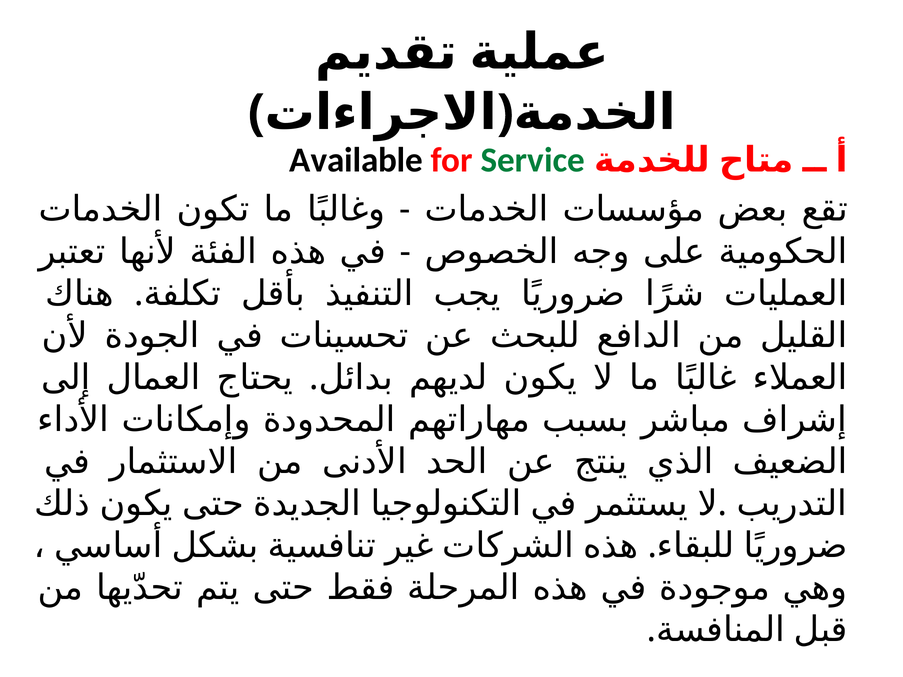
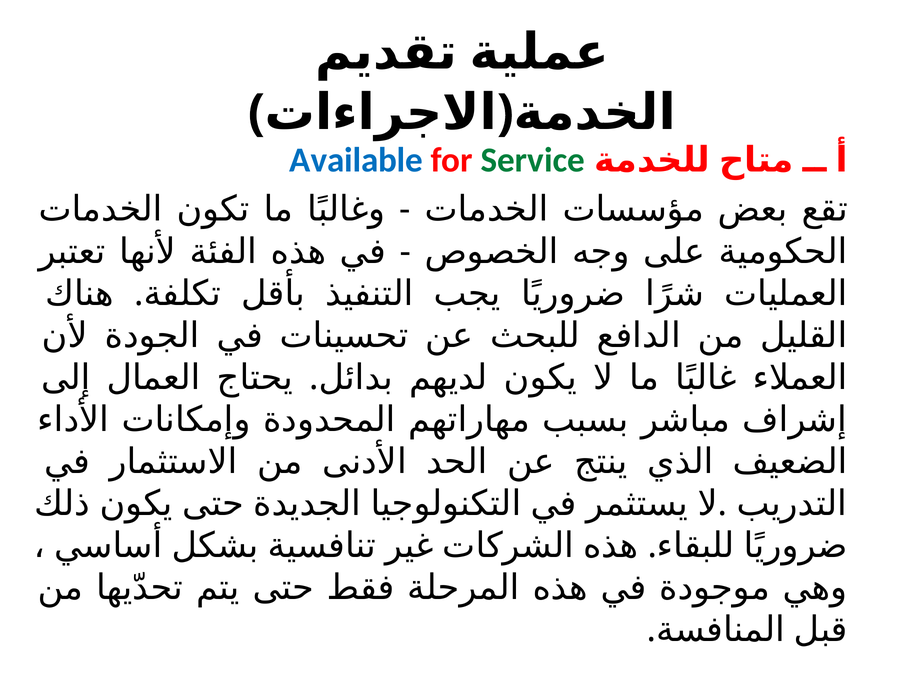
Available colour: black -> blue (356, 160)
